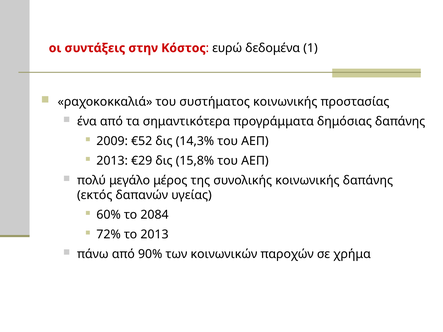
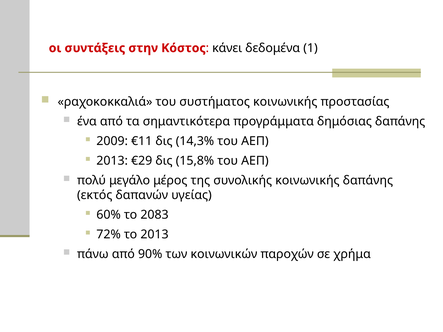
ευρώ: ευρώ -> κάνει (227, 48)
€52: €52 -> €11 (142, 141)
2084: 2084 -> 2083 (155, 215)
